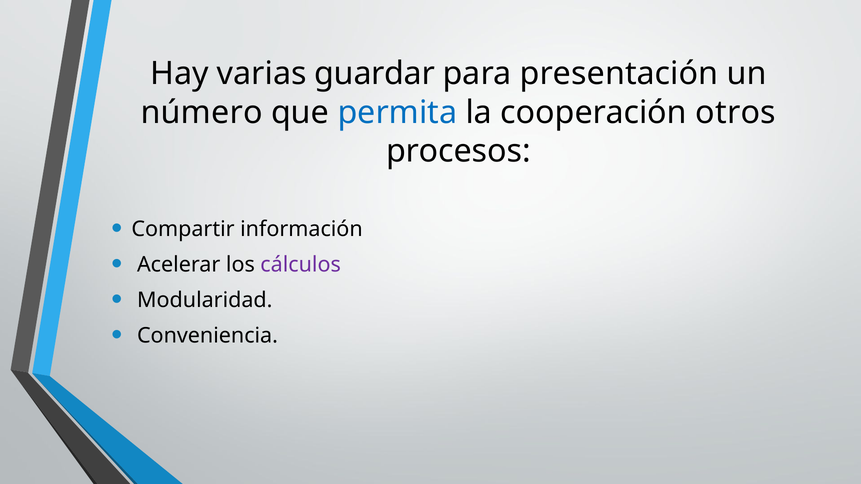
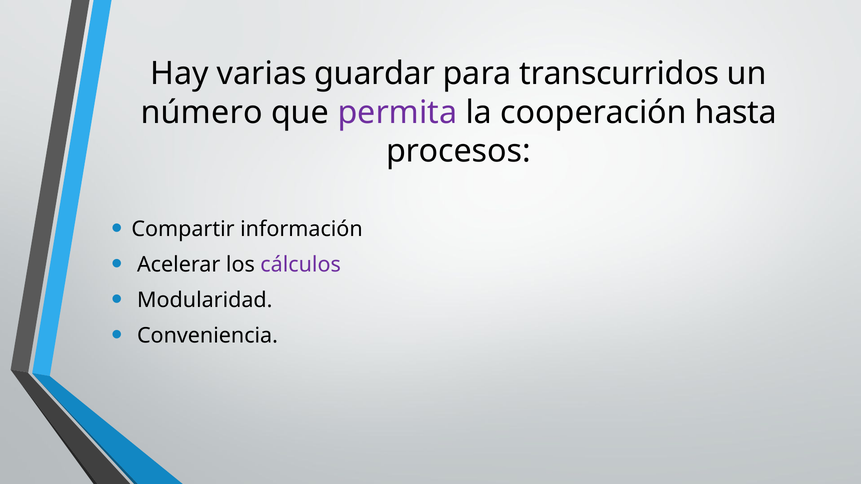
presentación: presentación -> transcurridos (619, 74)
permita colour: blue -> purple (397, 113)
otros: otros -> hasta (736, 113)
